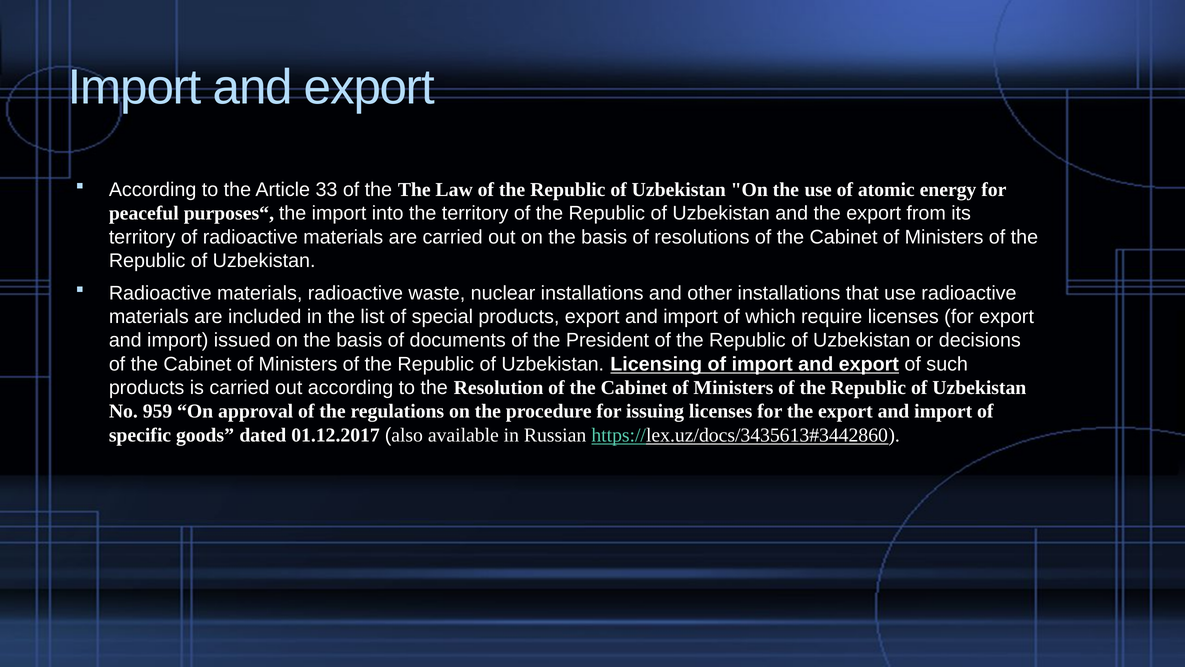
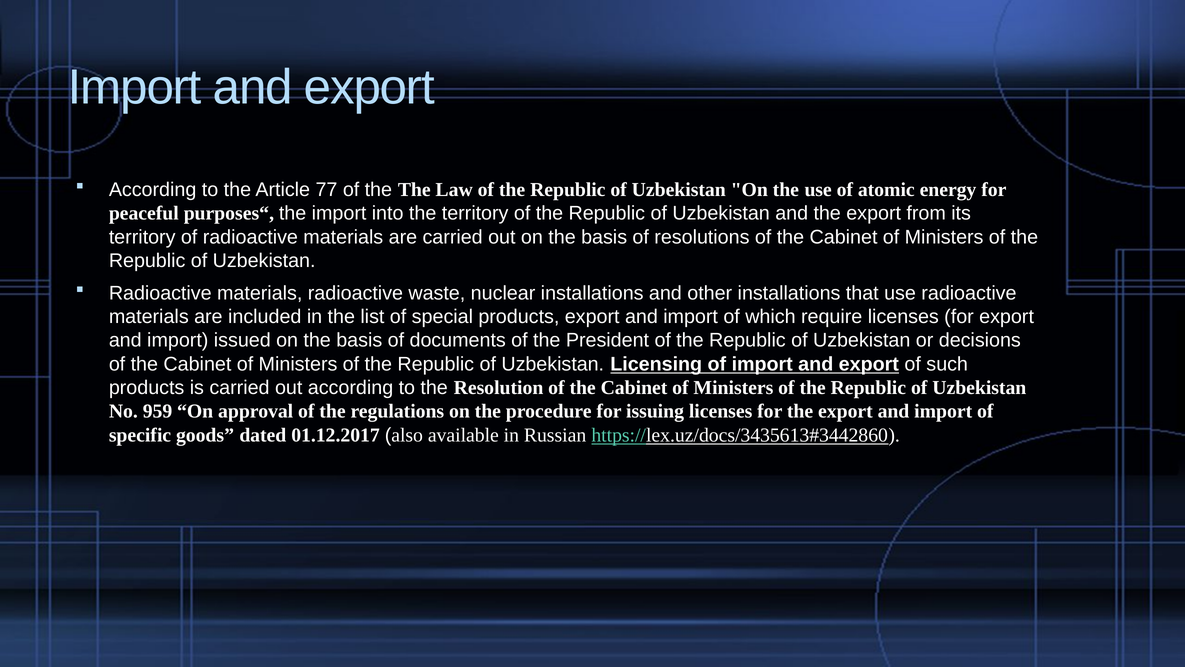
33: 33 -> 77 (327, 190)
